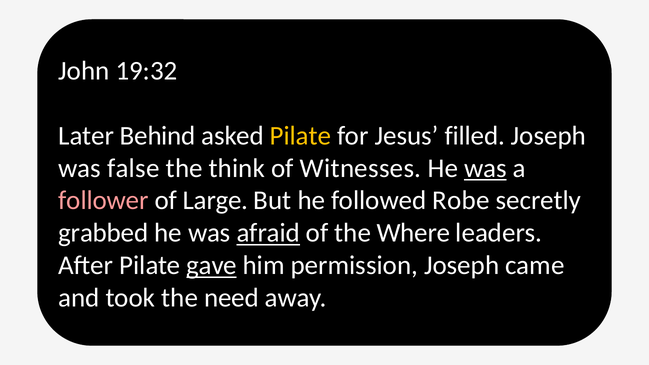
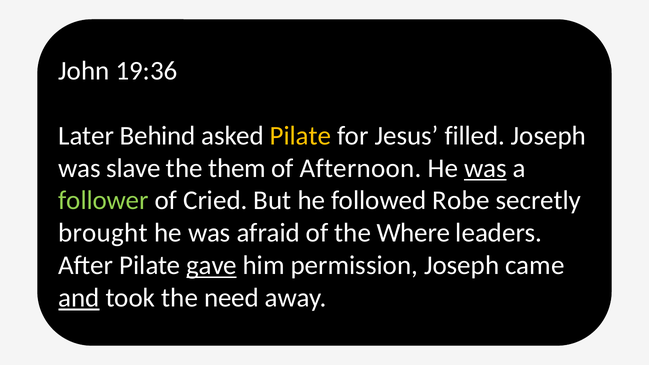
19:32: 19:32 -> 19:36 (147, 71)
false: false -> slave (134, 168)
think: think -> them (237, 168)
Witnesses: Witnesses -> Afternoon (361, 168)
follower colour: pink -> light green (104, 201)
Large: Large -> Cried (215, 201)
grabbed: grabbed -> brought (103, 233)
afraid underline: present -> none (268, 233)
and underline: none -> present (79, 298)
